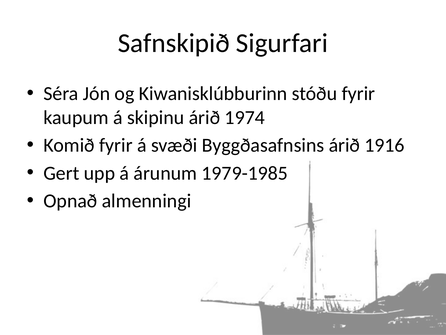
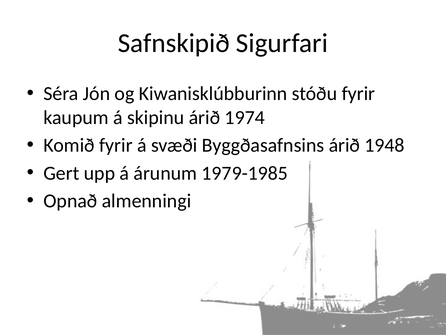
1916: 1916 -> 1948 (385, 145)
